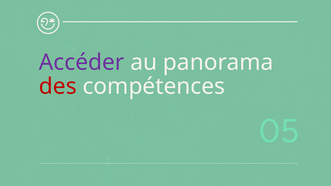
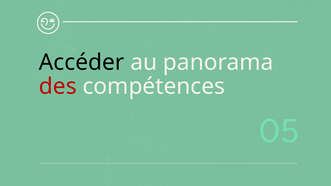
Accéder colour: purple -> black (82, 62)
